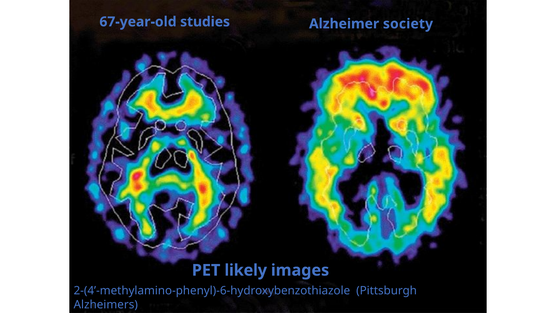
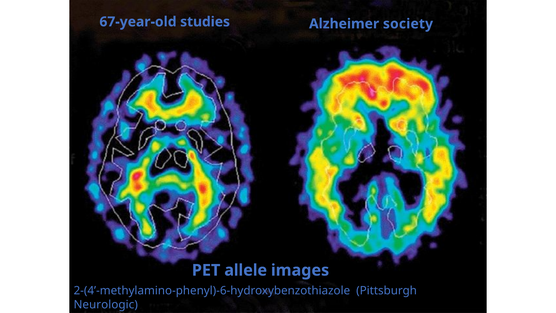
likely: likely -> allele (246, 270)
Alzheimers: Alzheimers -> Neurologic (106, 304)
